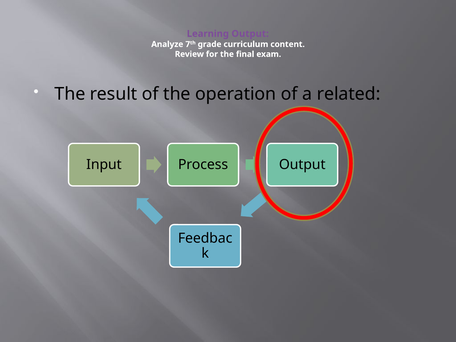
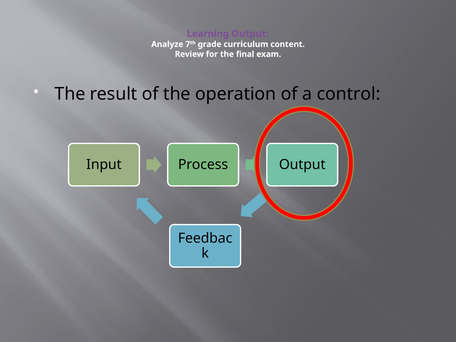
related: related -> control (349, 94)
